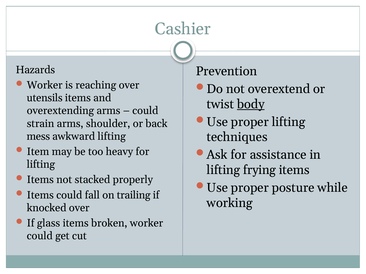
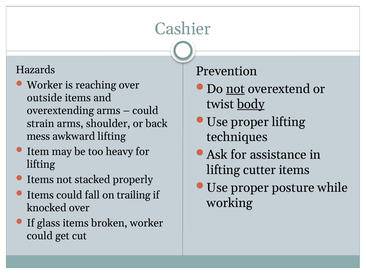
not underline: none -> present (235, 89)
utensils: utensils -> outside (44, 98)
frying: frying -> cutter (260, 170)
